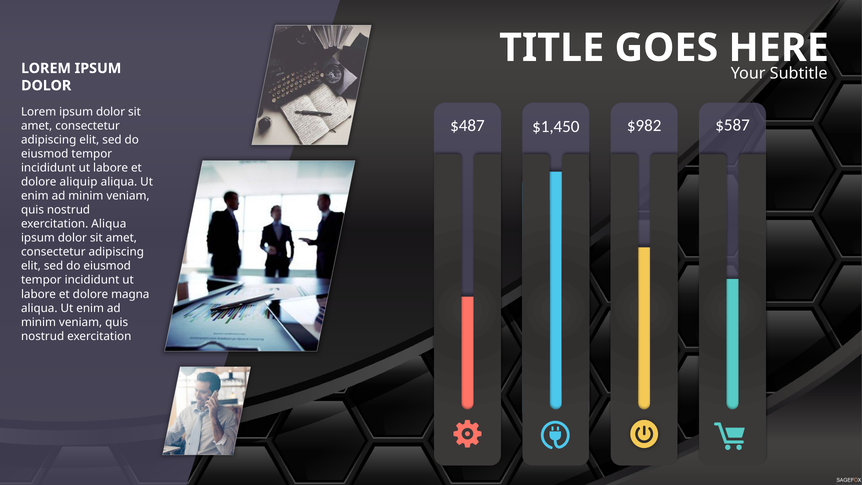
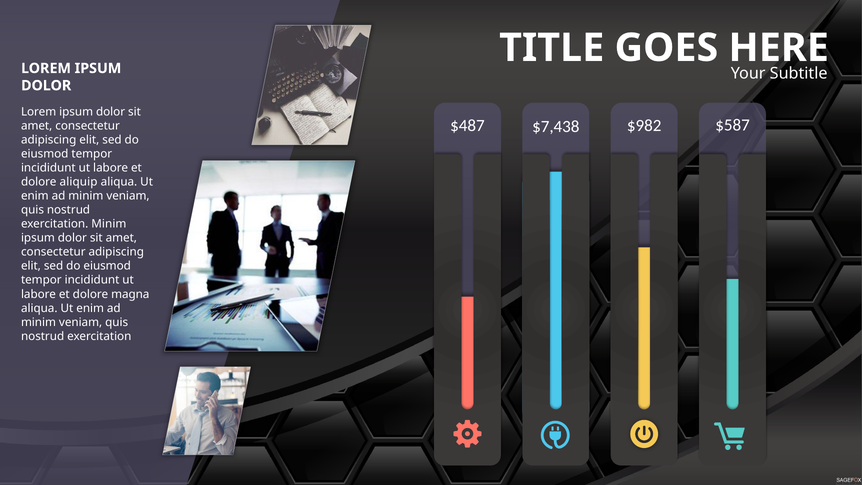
$1,450: $1,450 -> $7,438 (556, 127)
exercitation Aliqua: Aliqua -> Minim (109, 224)
